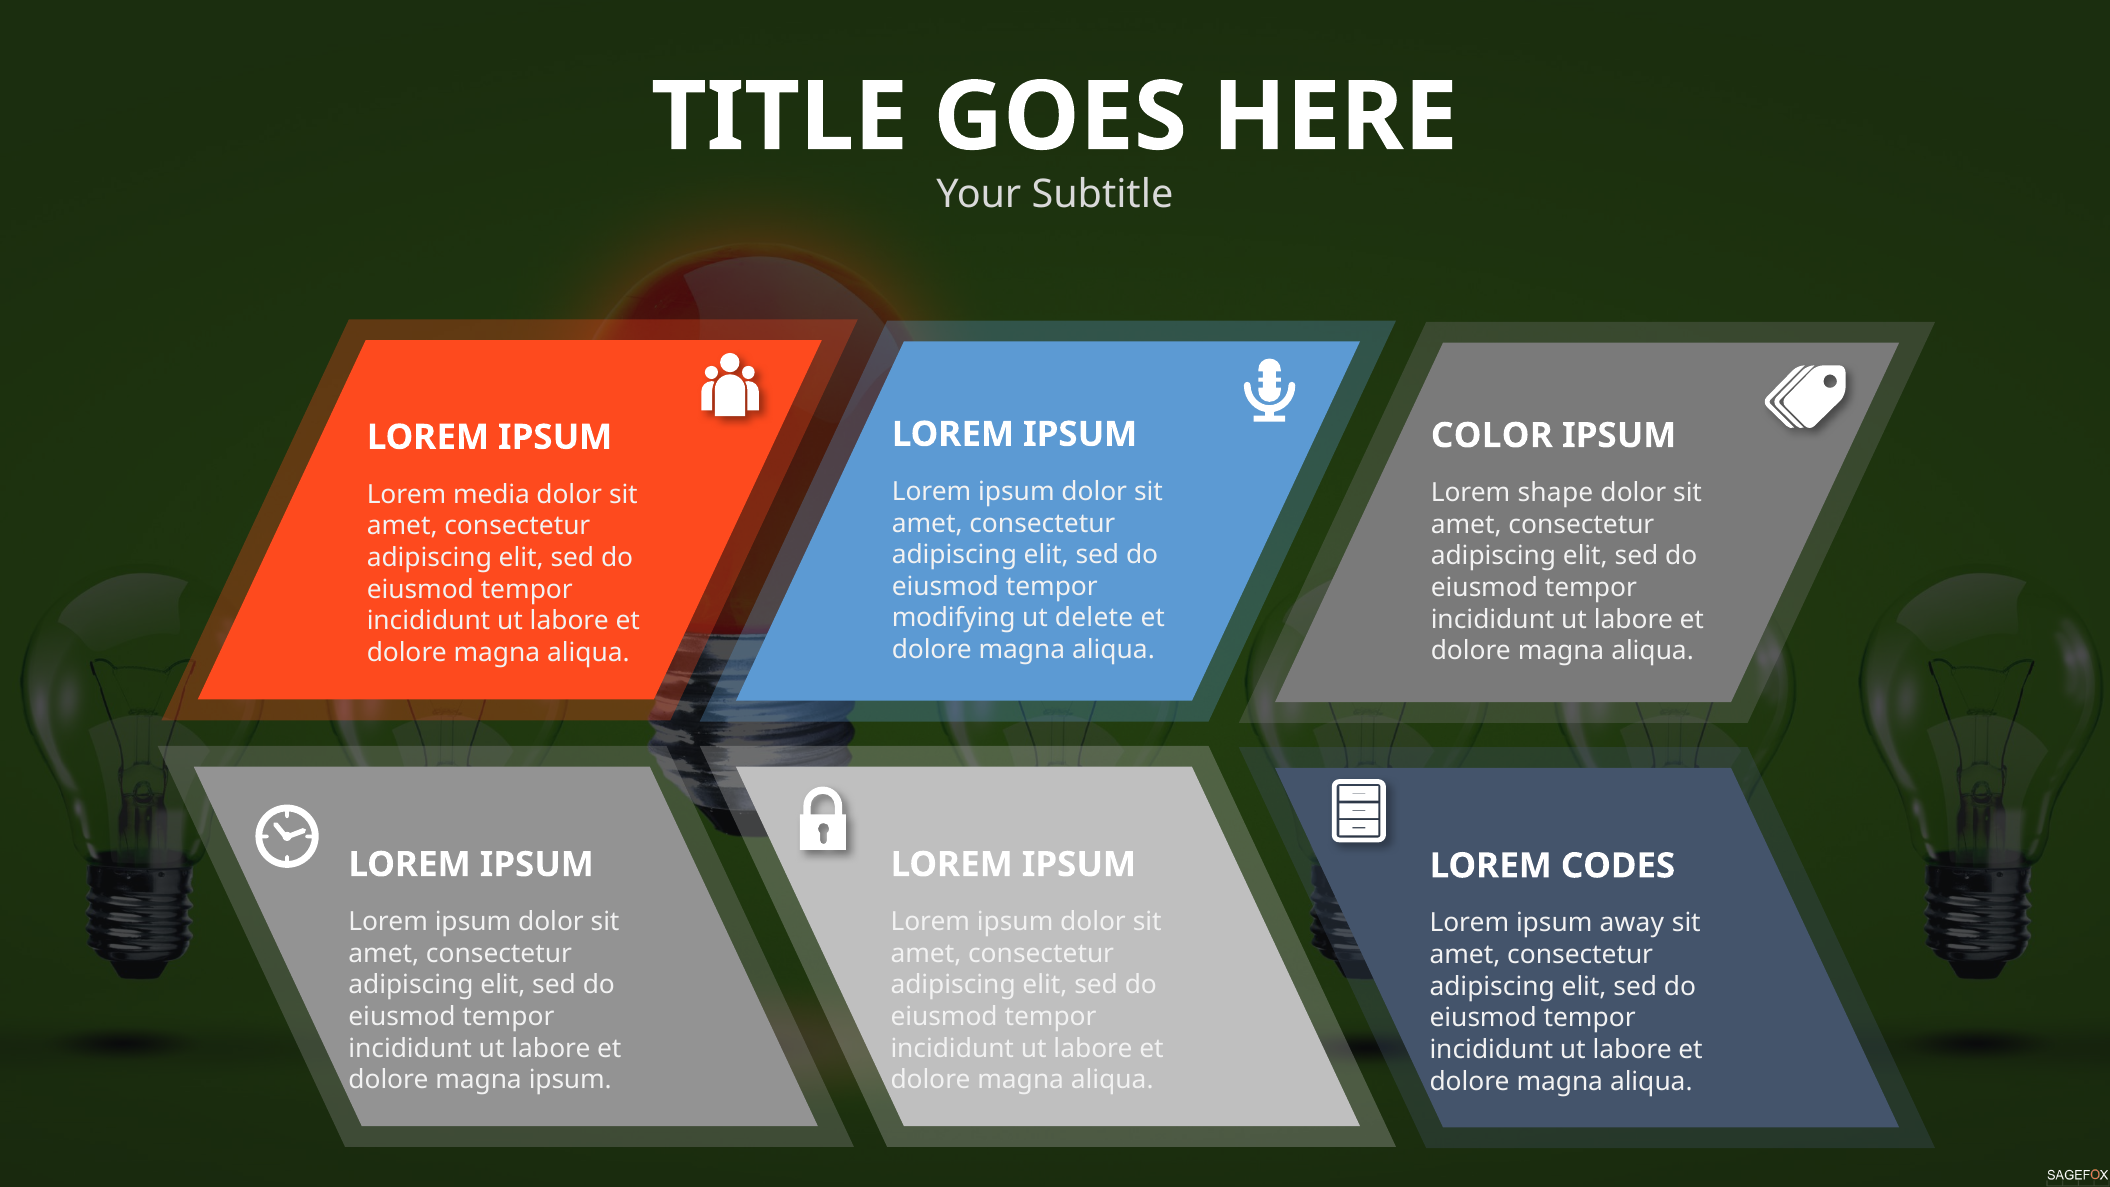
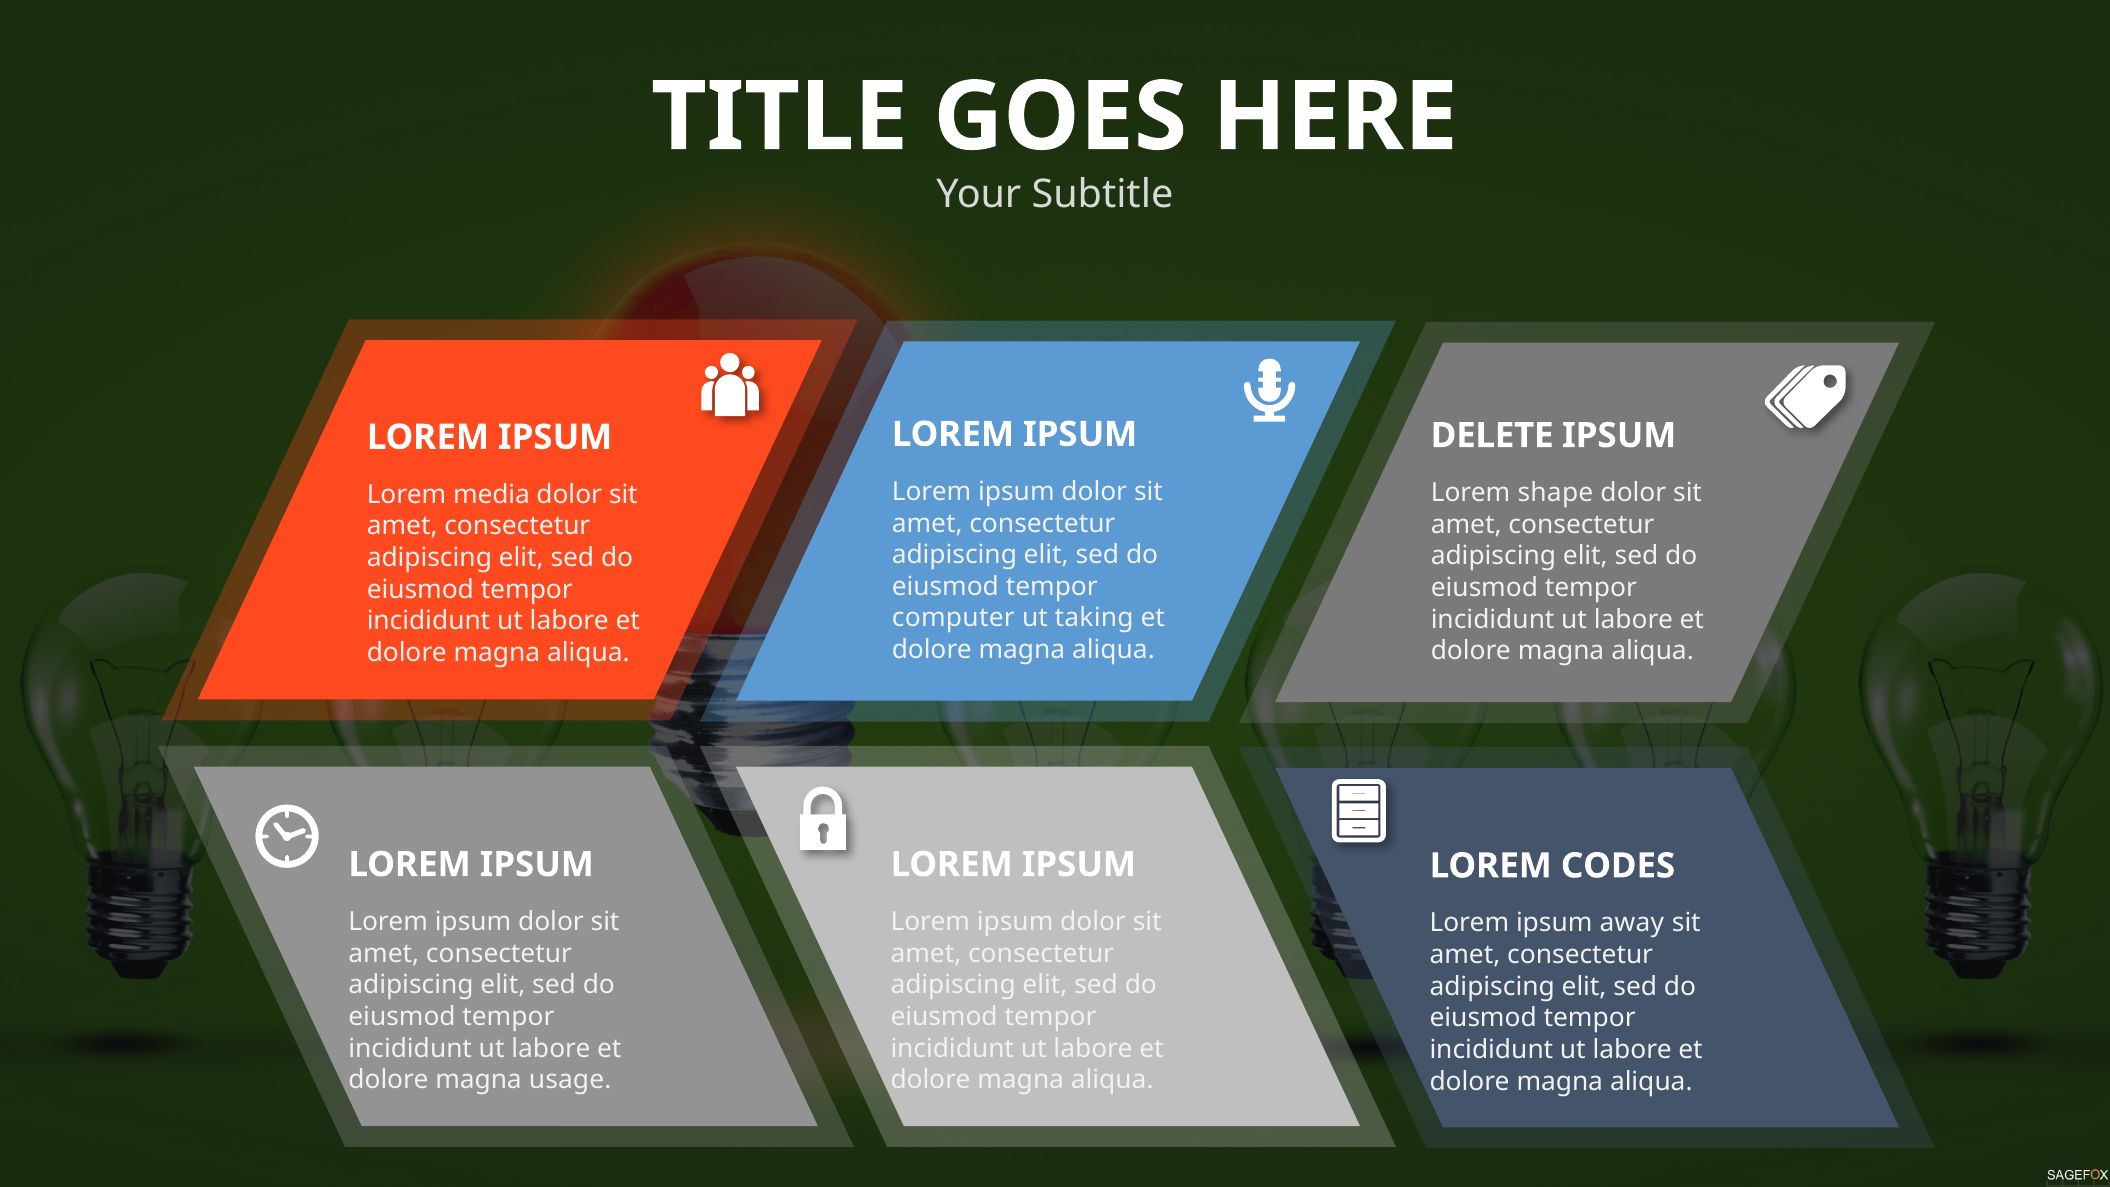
COLOR: COLOR -> DELETE (1492, 435)
modifying: modifying -> computer (953, 618)
delete: delete -> taking (1094, 618)
magna ipsum: ipsum -> usage (570, 1080)
